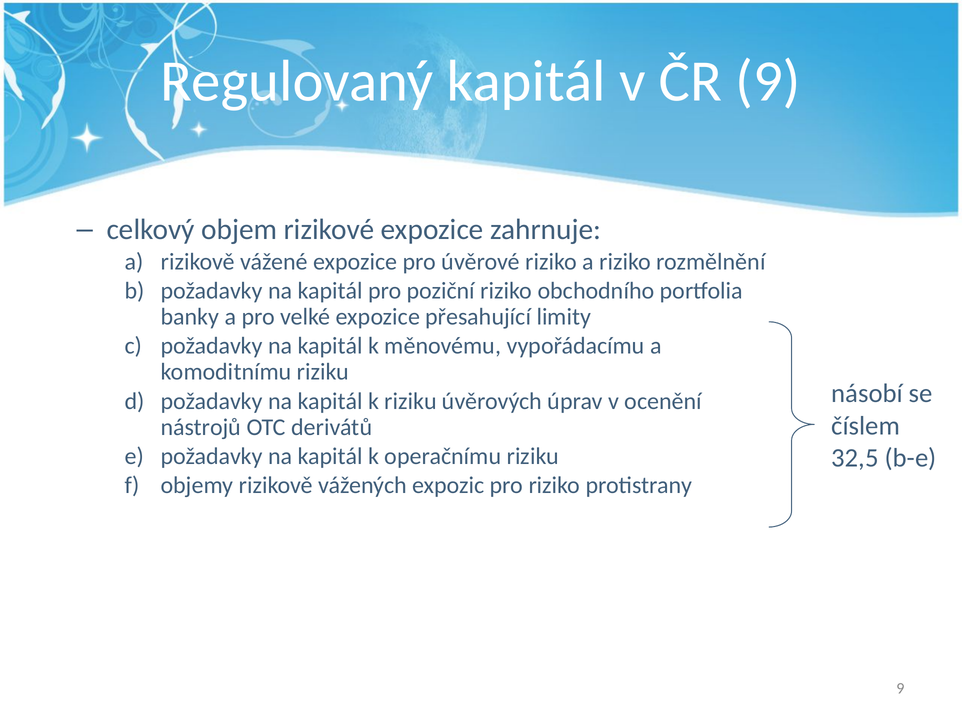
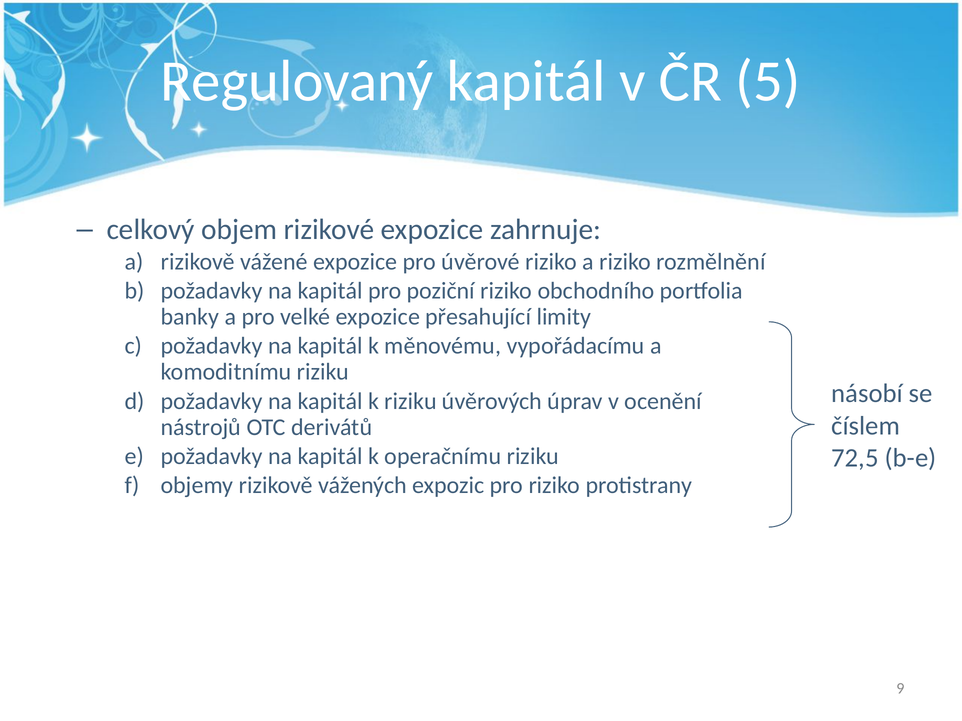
ČR 9: 9 -> 5 (768, 81)
32,5: 32,5 -> 72,5 (855, 458)
